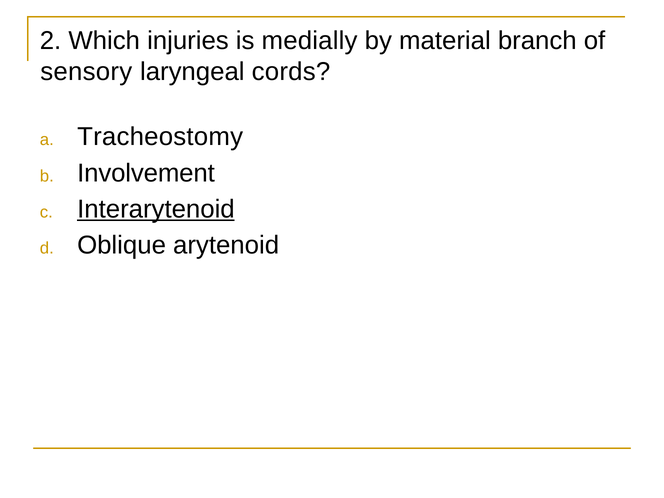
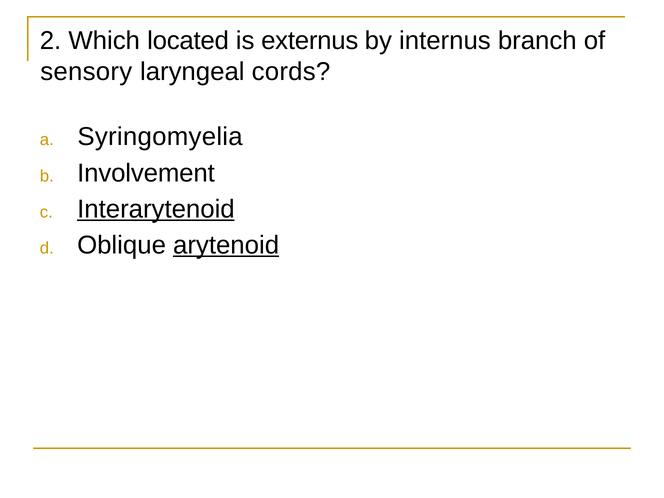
injuries: injuries -> located (188, 41)
medially: medially -> externus (310, 41)
material: material -> internus (445, 41)
Tracheostomy: Tracheostomy -> Syringomyelia (160, 137)
arytenoid underline: none -> present (226, 245)
